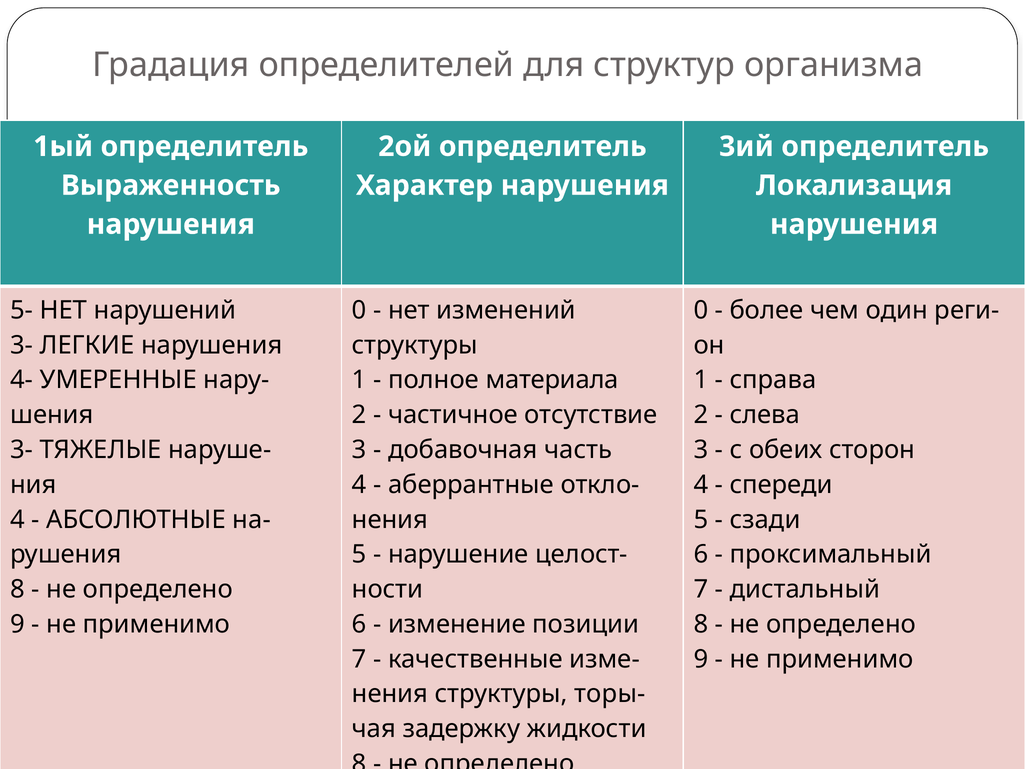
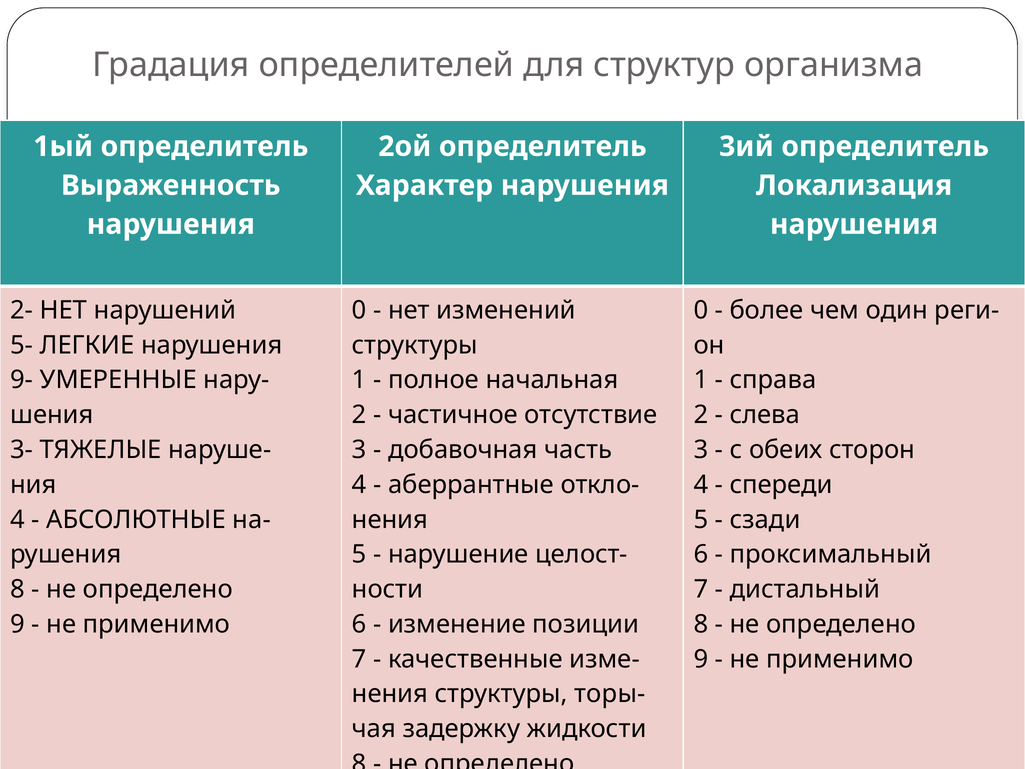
5-: 5- -> 2- (22, 310)
3-: 3- -> 5- (22, 345)
4-: 4- -> 9- (22, 380)
материала: материала -> начальная (552, 380)
